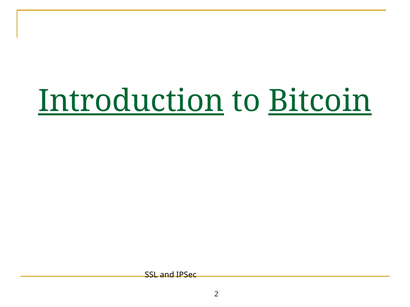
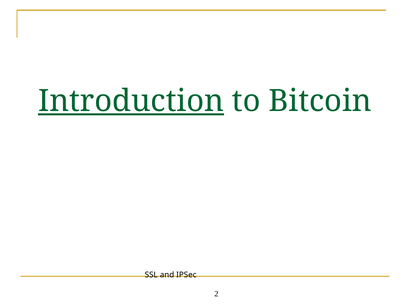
Bitcoin underline: present -> none (320, 101)
